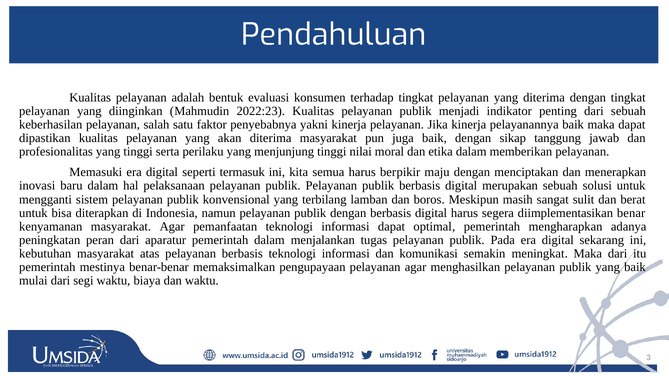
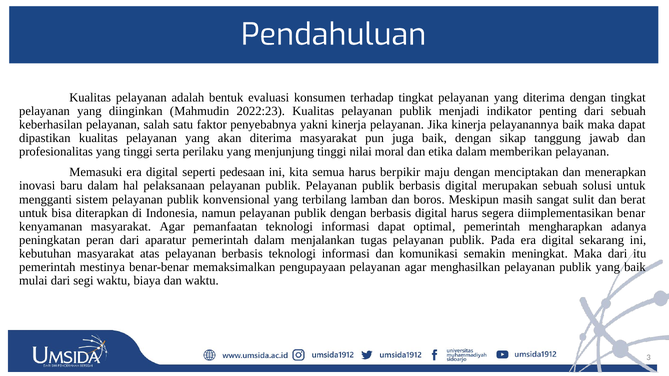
termasuk: termasuk -> pedesaan (242, 172)
